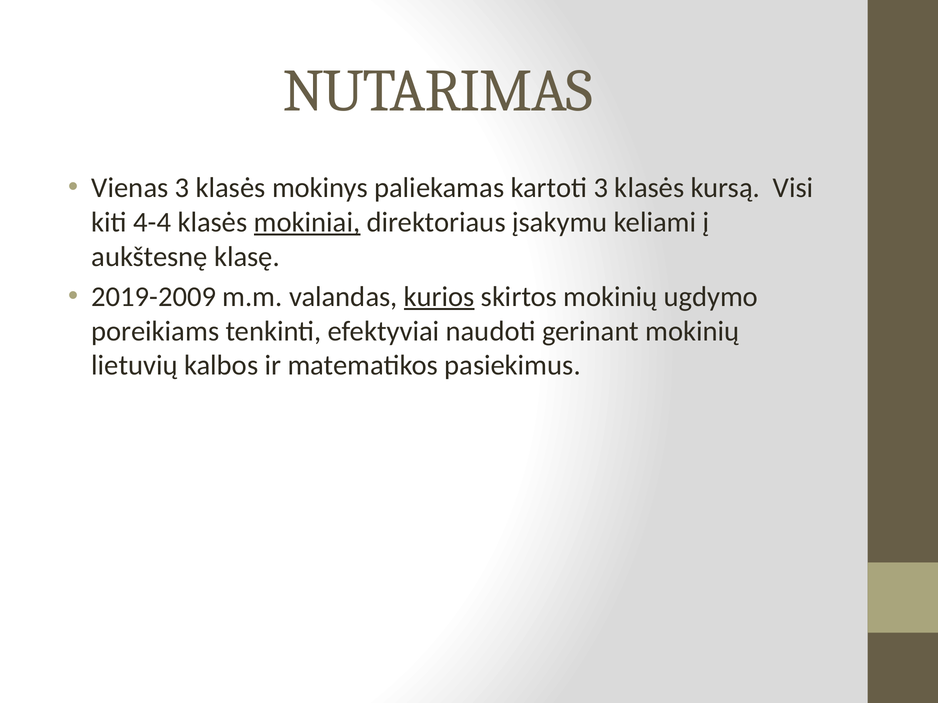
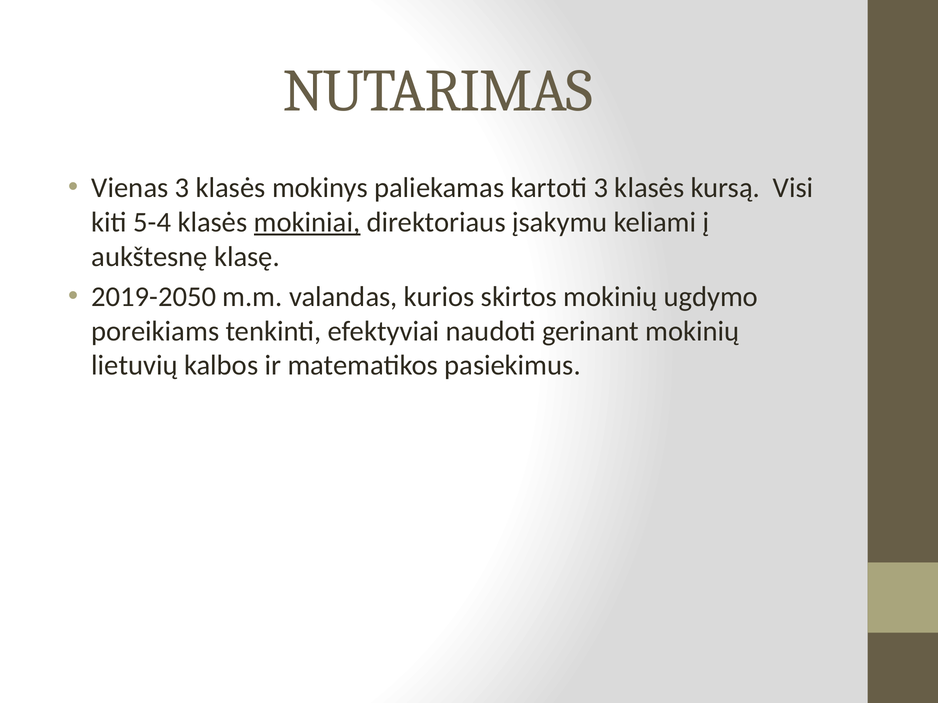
4-4: 4-4 -> 5-4 (152, 222)
2019-2009: 2019-2009 -> 2019-2050 (154, 297)
kurios underline: present -> none (439, 297)
